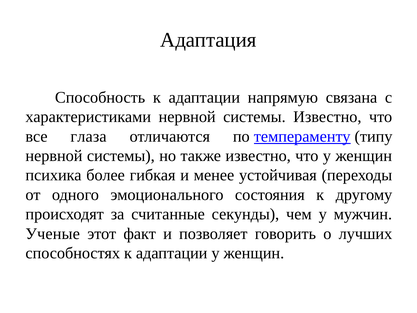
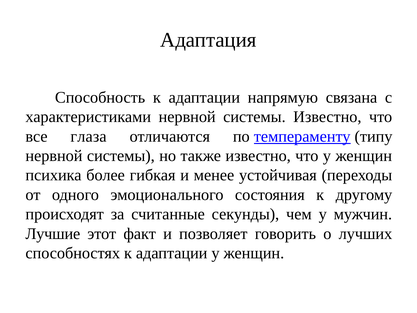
Ученые: Ученые -> Лучшие (53, 234)
